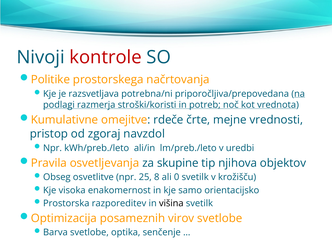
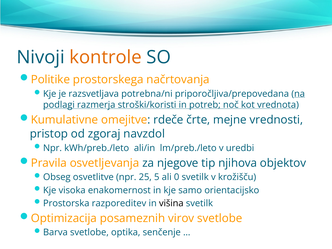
kontrole colour: red -> orange (106, 57)
skupine: skupine -> njegove (178, 163)
8: 8 -> 5 (157, 177)
